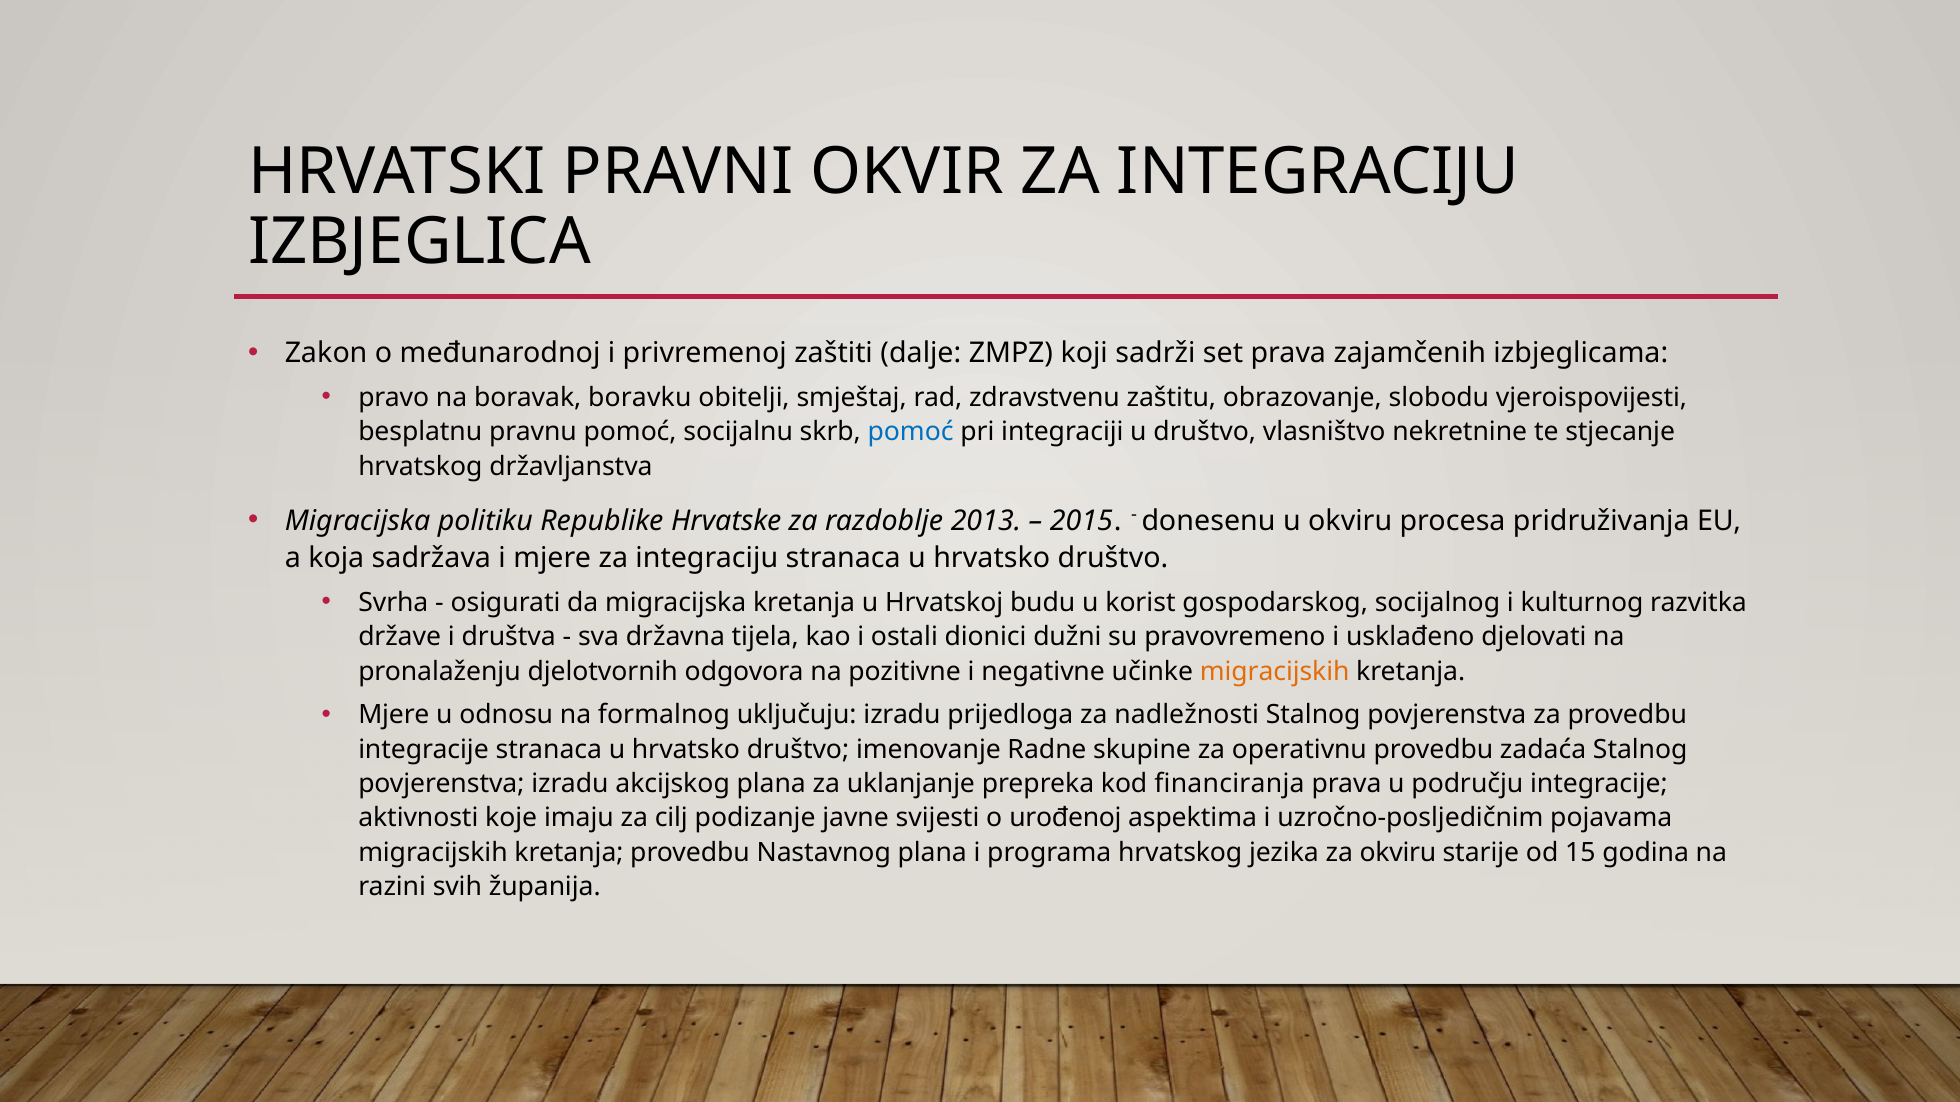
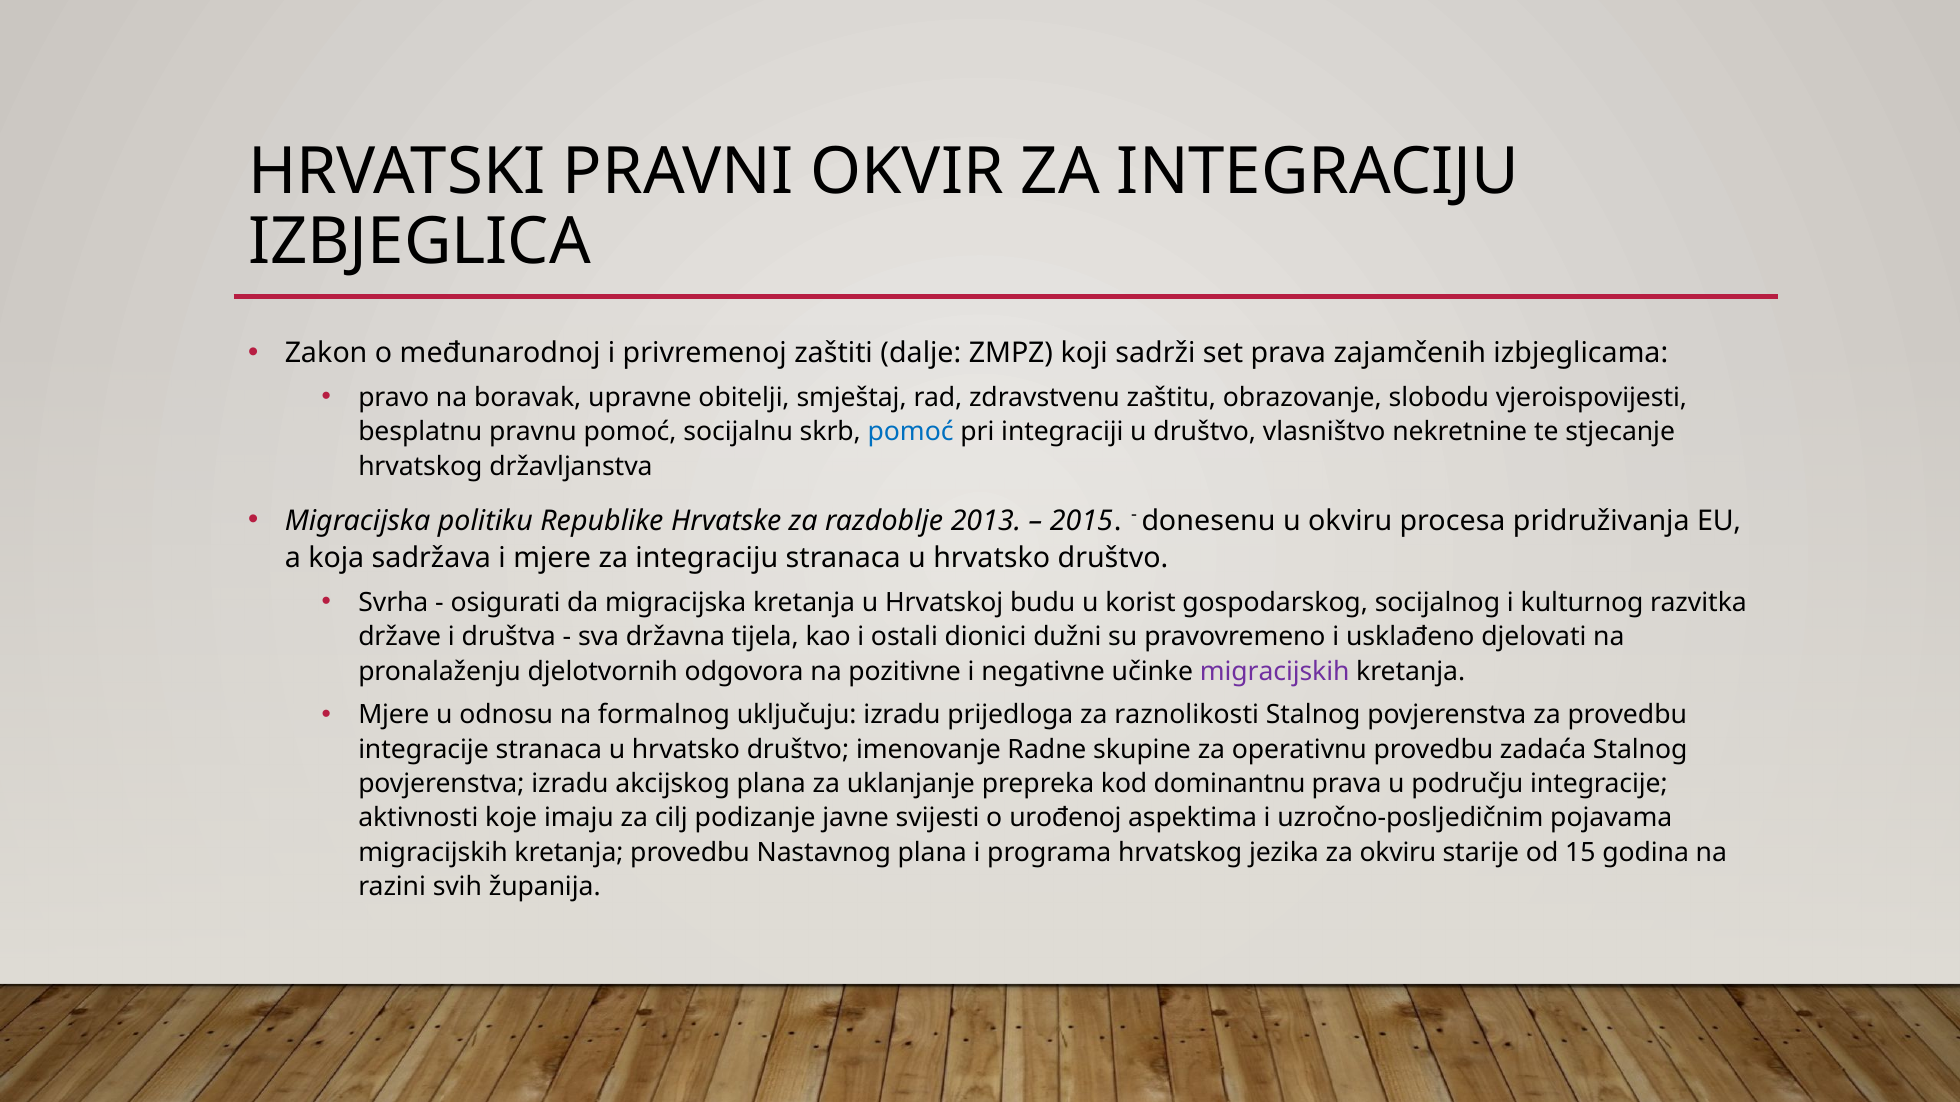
boravku: boravku -> upravne (640, 398)
migracijskih colour: orange -> purple (1275, 672)
nadležnosti: nadležnosti -> raznolikosti (1187, 715)
financiranja: financiranja -> dominantnu (1230, 784)
